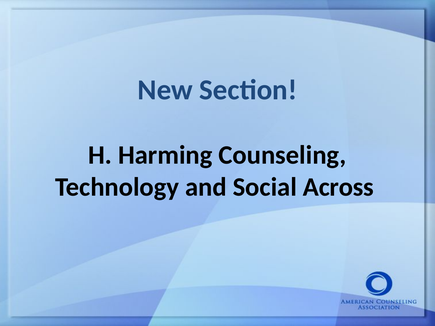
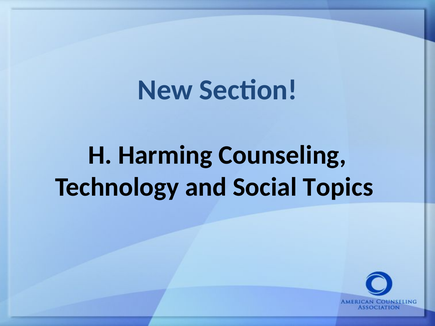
Across: Across -> Topics (338, 187)
